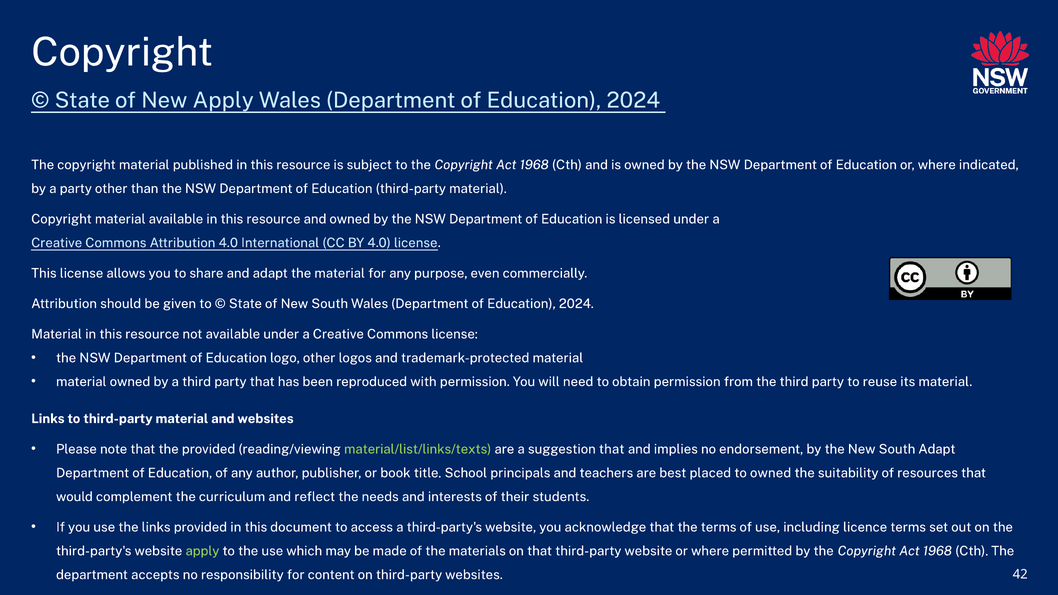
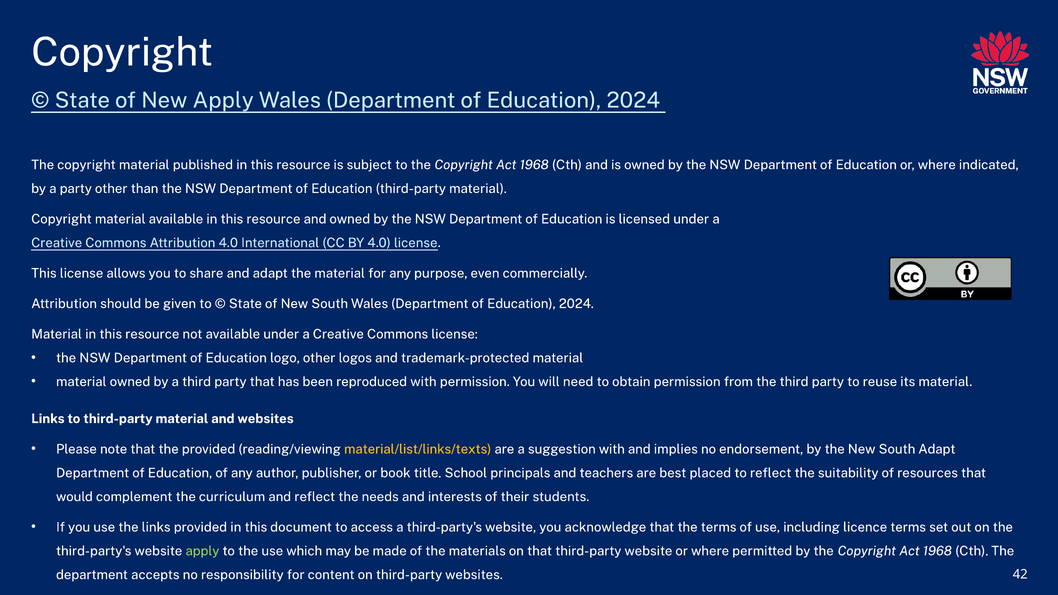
material/list/links/texts colour: light green -> yellow (418, 449)
suggestion that: that -> with (612, 449)
to owned: owned -> reflect (771, 473)
